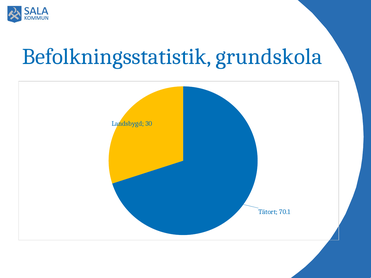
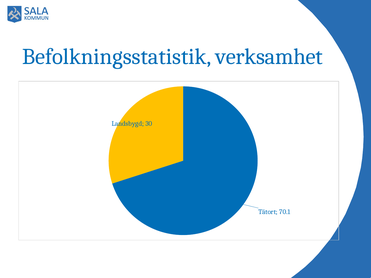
grundskola: grundskola -> verksamhet (269, 57)
